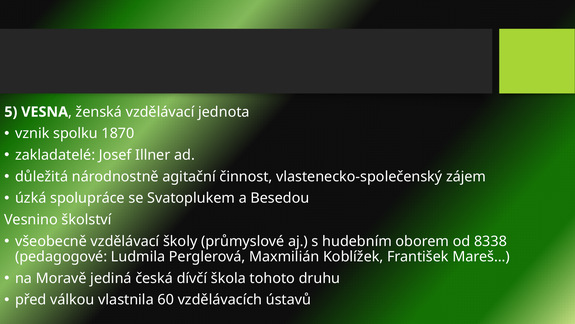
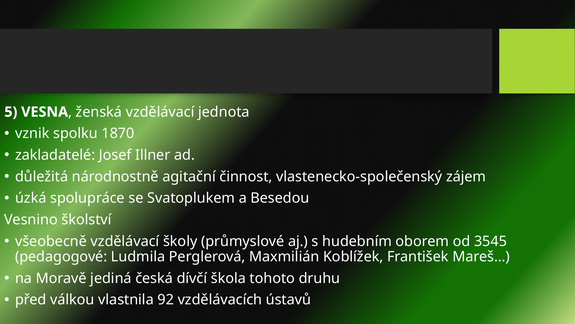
8338: 8338 -> 3545 (490, 241)
60: 60 -> 92 (166, 299)
